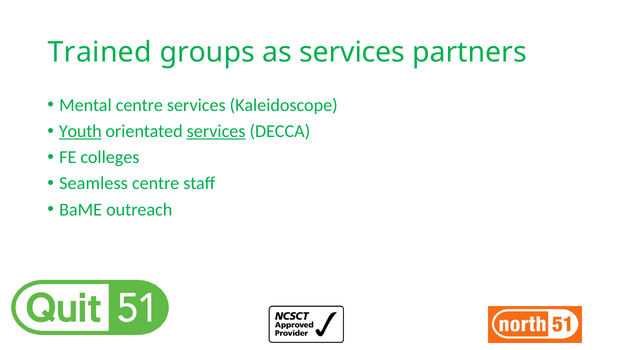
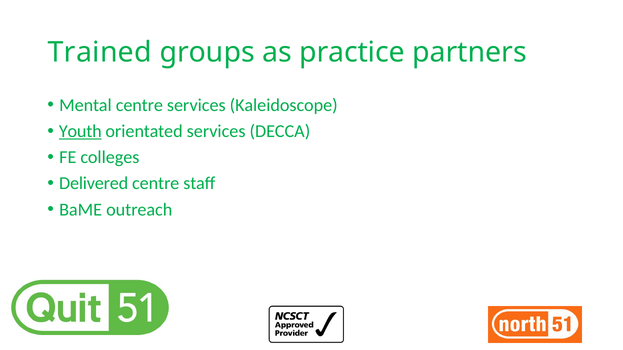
as services: services -> practice (352, 52)
services underline: present -> none (216, 131)
Seamless: Seamless -> Delivered (94, 184)
